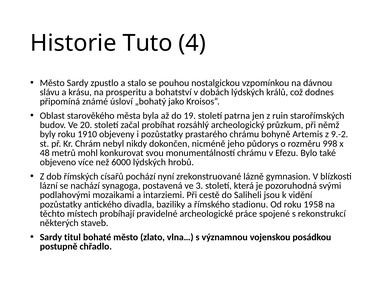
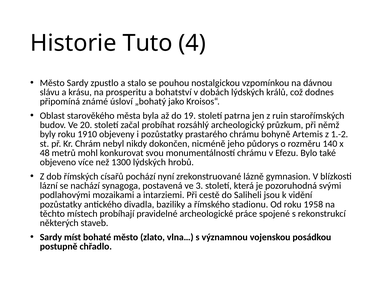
9.-2: 9.-2 -> 1.-2 (340, 134)
998: 998 -> 140 (330, 144)
6000: 6000 -> 1300 (121, 162)
titul: titul -> míst (73, 237)
